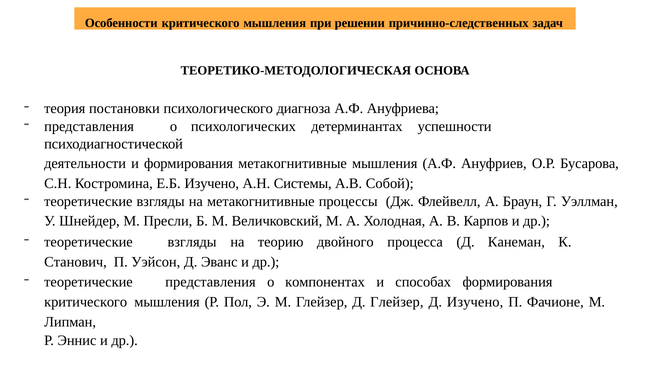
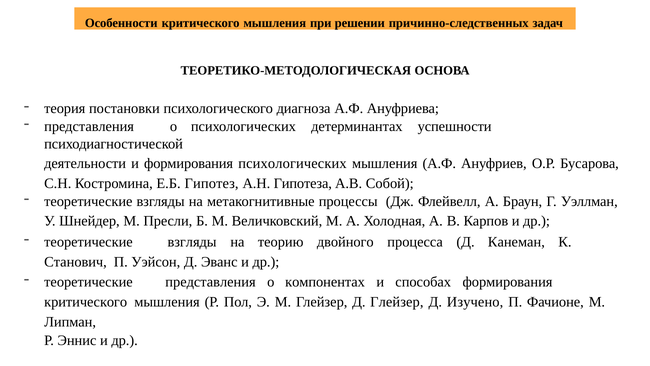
формирования метакогнитивные: метакогнитивные -> психологических (292, 163)
Е.Б Изучено: Изучено -> Гипотез (212, 183)
Системы: Системы -> Гипотеза (303, 183)
